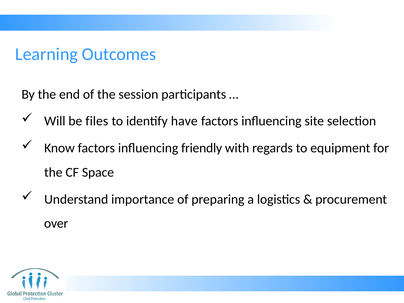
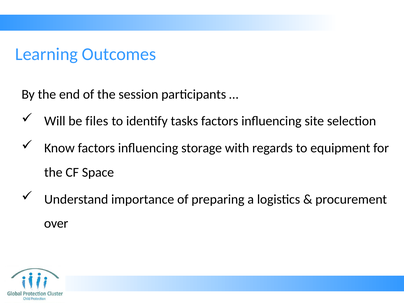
have: have -> tasks (184, 121)
friendly: friendly -> storage (202, 148)
